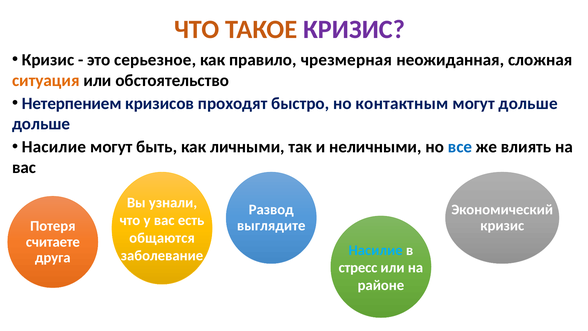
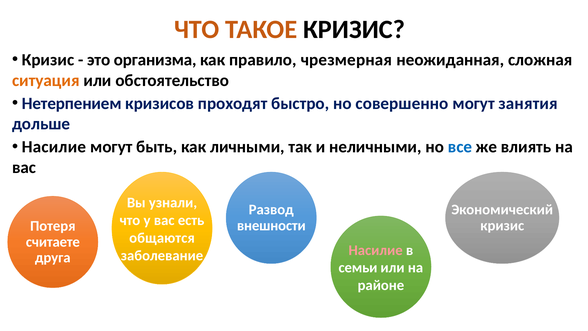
КРИЗИС colour: purple -> black (354, 30)
серьезное: серьезное -> организма (155, 60)
контактным: контактным -> совершенно (402, 103)
могут дольше: дольше -> занятия (528, 103)
выглядите: выглядите -> внешности (271, 225)
Насилие colour: light blue -> pink (376, 250)
стресс: стресс -> семьи (358, 268)
